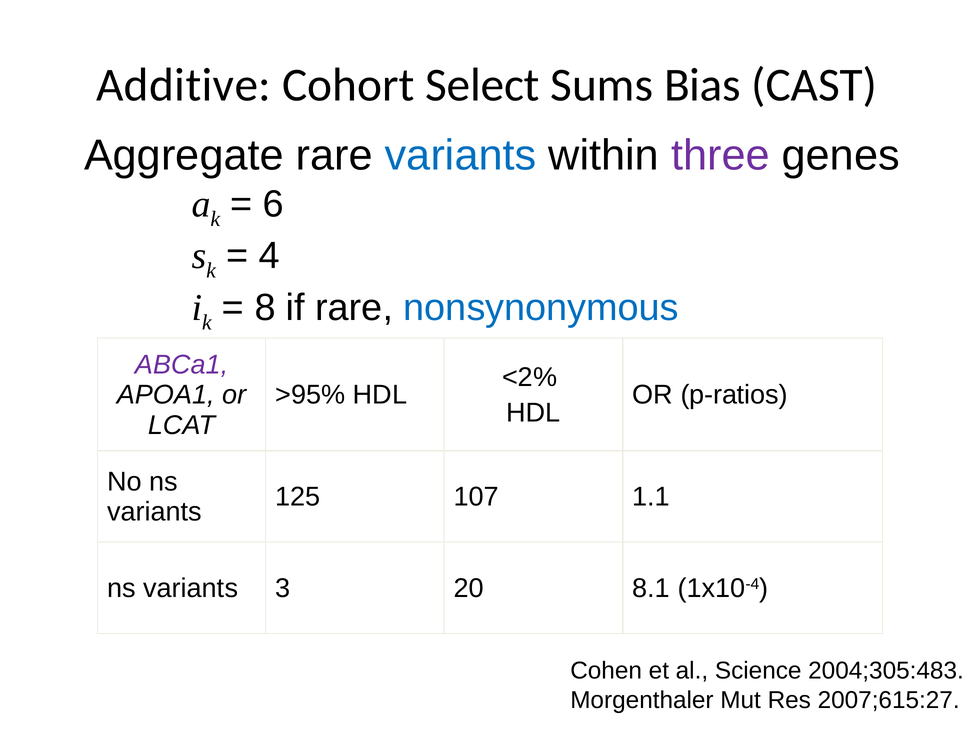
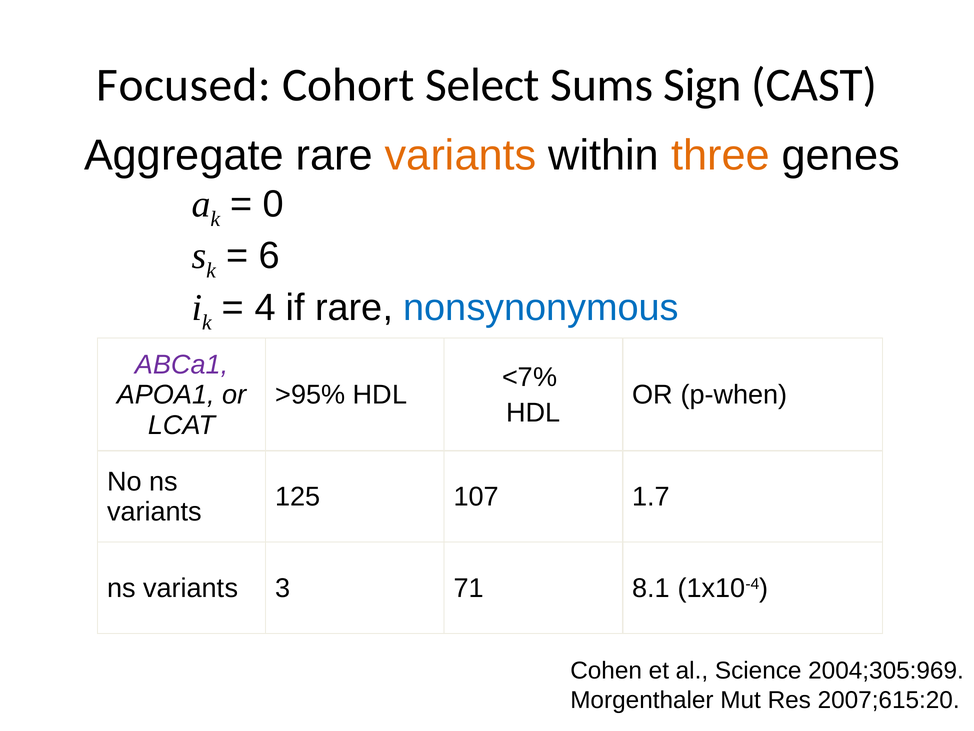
Additive: Additive -> Focused (184, 85)
Bias: Bias -> Sign (702, 85)
variants colour: blue -> orange (461, 156)
three colour: purple -> orange (720, 156)
6: 6 -> 0 (273, 204)
4: 4 -> 6 (269, 256)
8: 8 -> 4 (265, 307)
<2%: <2% -> <7% (530, 377)
p-ratios: p-ratios -> p-when (734, 395)
1.1: 1.1 -> 1.7 (651, 497)
20: 20 -> 71 (469, 588)
2004;305:483: 2004;305:483 -> 2004;305:969 (886, 670)
2007;615:27: 2007;615:27 -> 2007;615:20 (889, 700)
